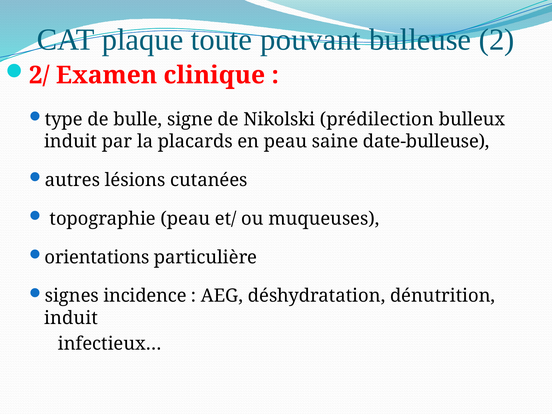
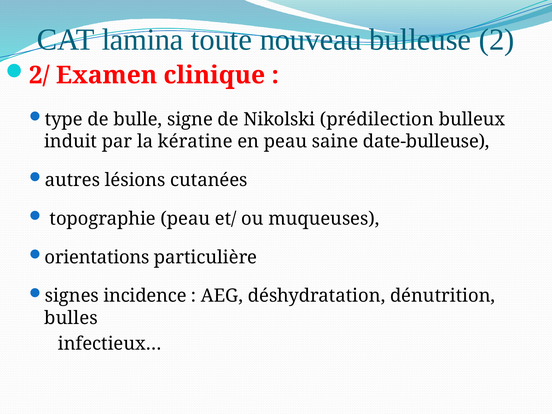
plaque: plaque -> lamina (143, 40)
pouvant: pouvant -> nouveau (311, 40)
placards: placards -> kératine (195, 141)
induit: induit -> bulles (71, 318)
